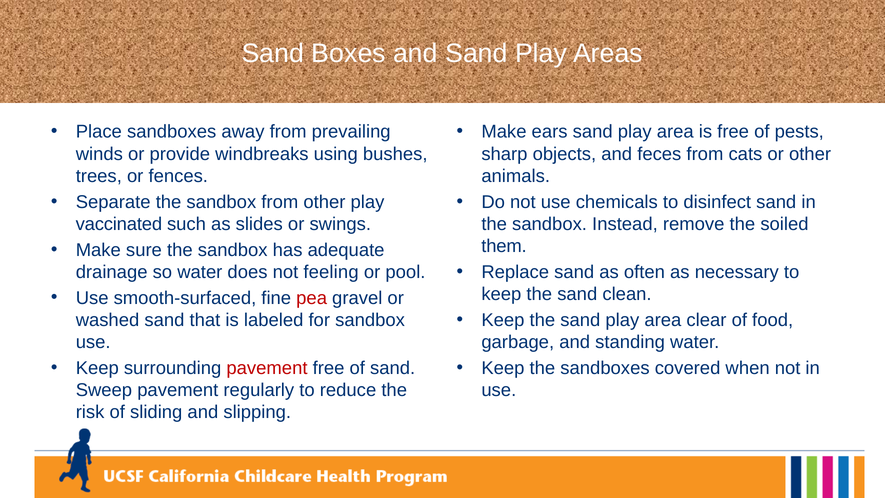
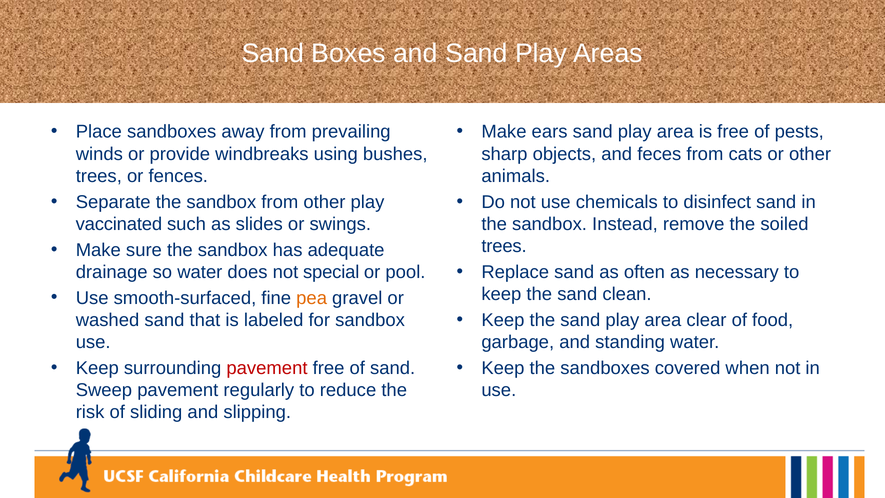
them: them -> trees (504, 246)
feeling: feeling -> special (331, 272)
pea colour: red -> orange (312, 298)
